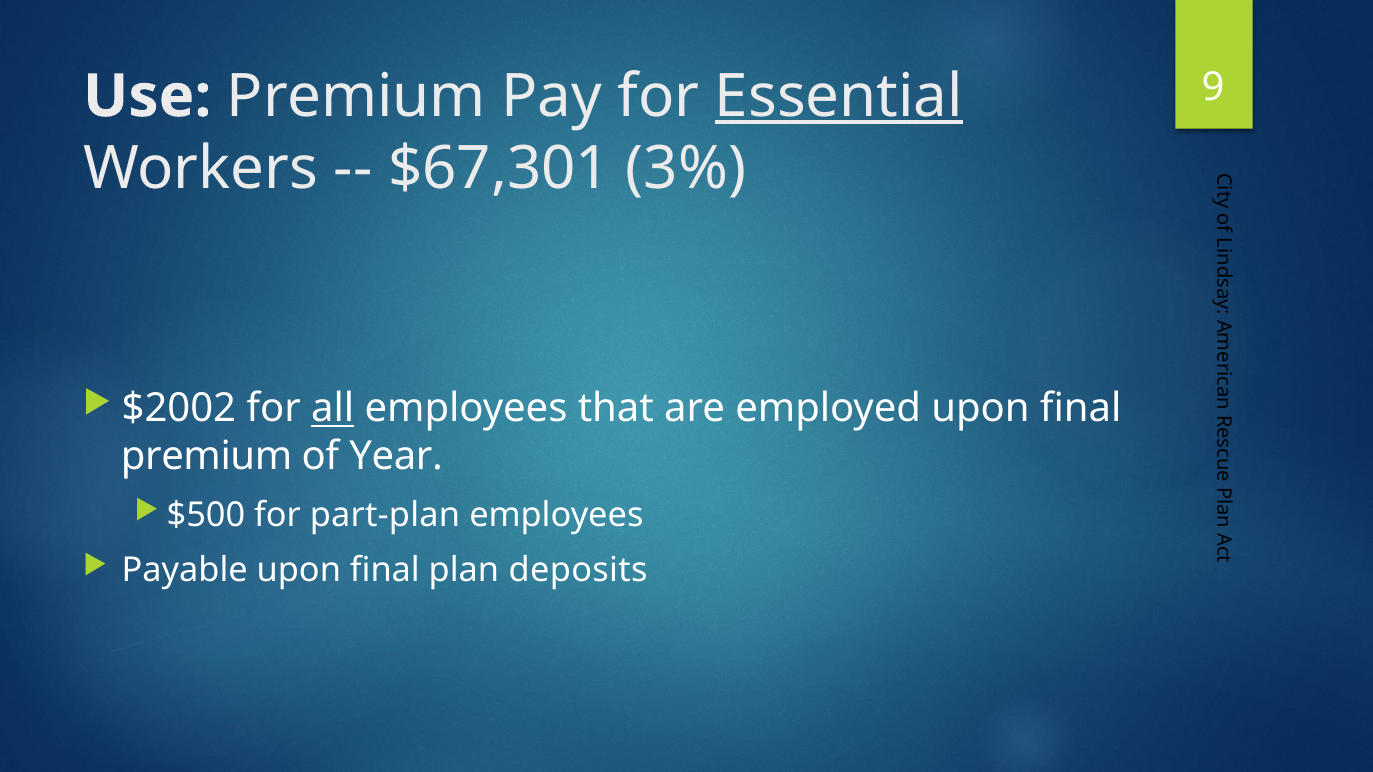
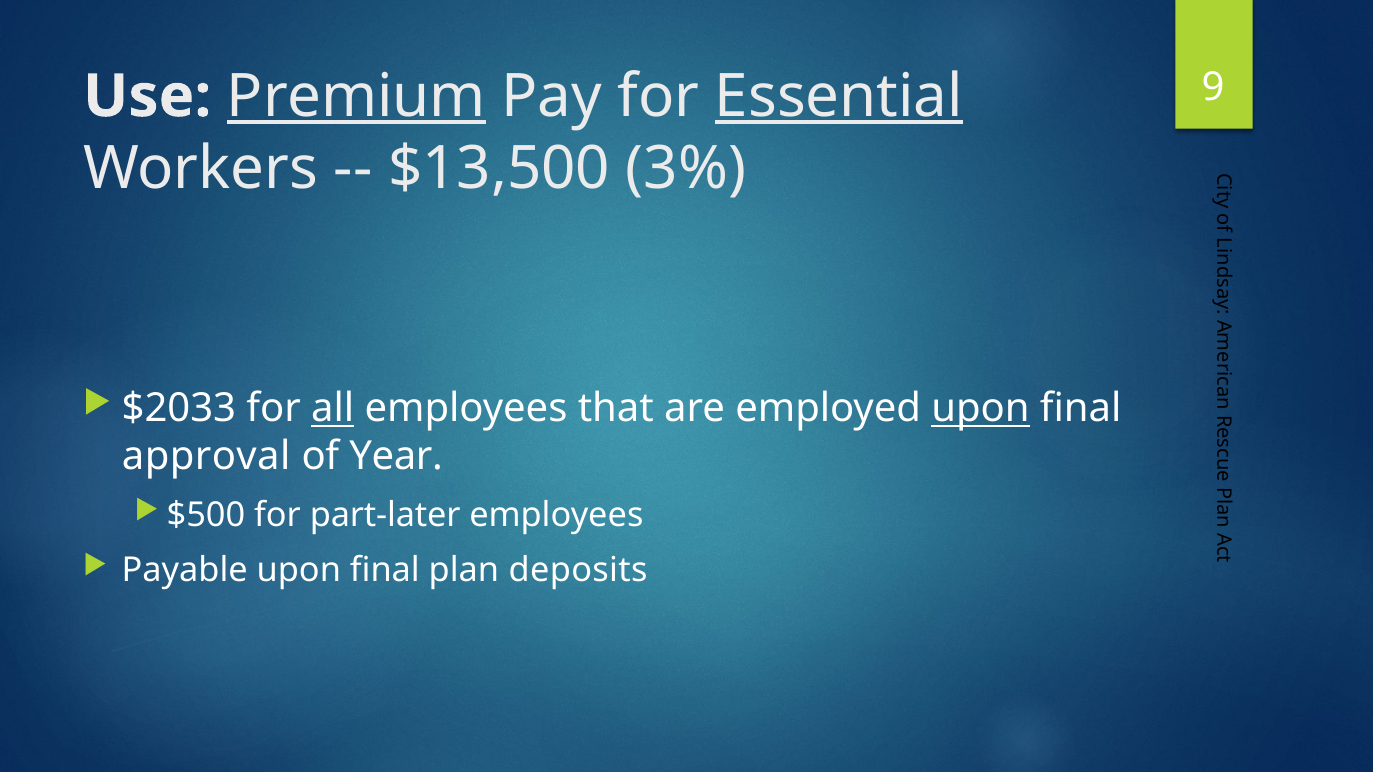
Premium underline: none -> present (356, 96)
$67,301: $67,301 -> $13,500 (499, 168)
$2002: $2002 -> $2033 (179, 409)
upon underline: none -> present (981, 409)
premium: premium -> approval (206, 457)
part-plan: part-plan -> part-later (385, 515)
